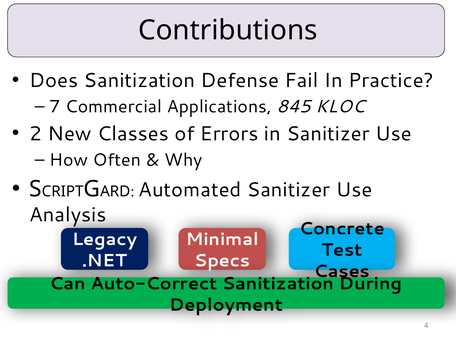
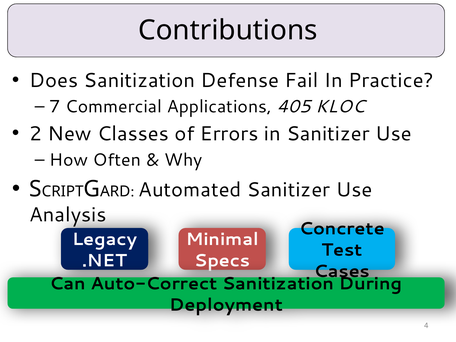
845: 845 -> 405 (294, 107)
